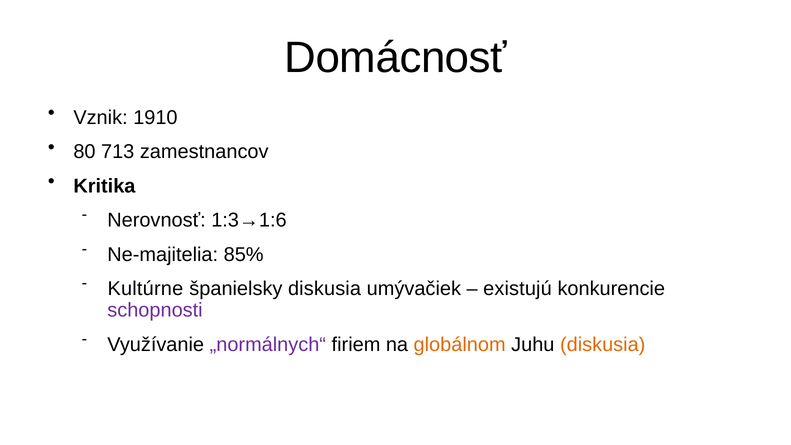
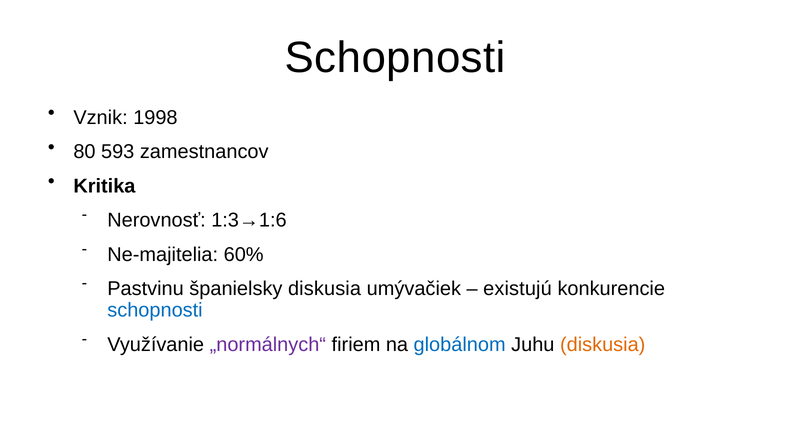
Domácnosť: Domácnosť -> Schopnosti (395, 58)
1910: 1910 -> 1998 (155, 117)
713: 713 -> 593 (118, 152)
85%: 85% -> 60% (244, 254)
Kultúrne: Kultúrne -> Pastvinu (146, 289)
schopnosti colour: purple -> blue (155, 310)
globálnom colour: orange -> blue (460, 344)
